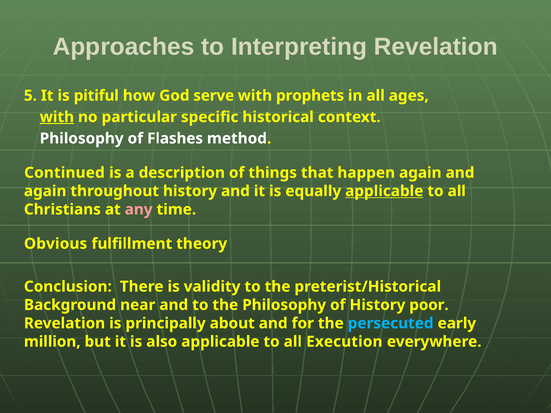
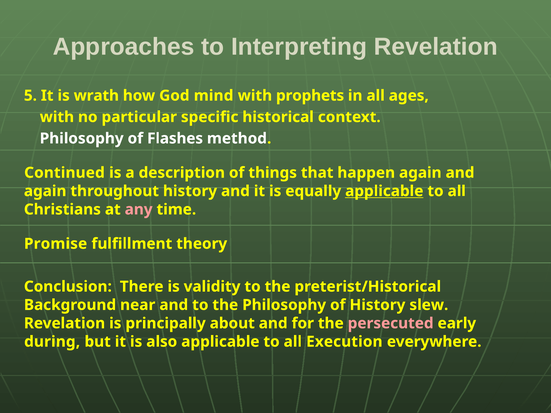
pitiful: pitiful -> wrath (96, 96)
serve: serve -> mind (214, 96)
with underline: present -> none (57, 117)
Obvious: Obvious -> Promise (56, 244)
poor: poor -> slew (429, 305)
persecuted colour: light blue -> pink (391, 323)
million: million -> during (52, 342)
